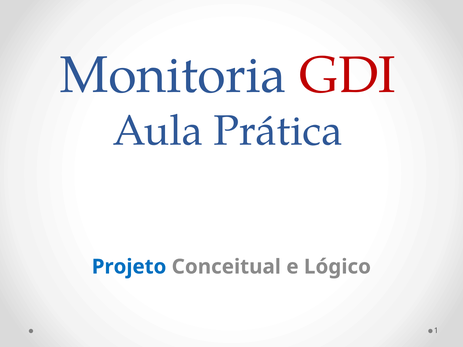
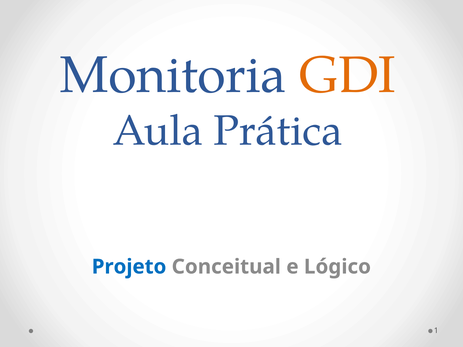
GDI colour: red -> orange (347, 75)
